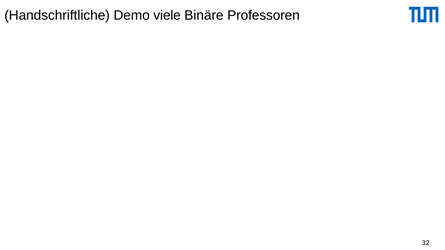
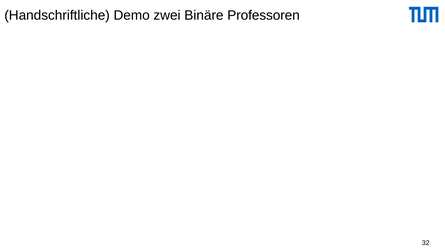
viele: viele -> zwei (167, 15)
